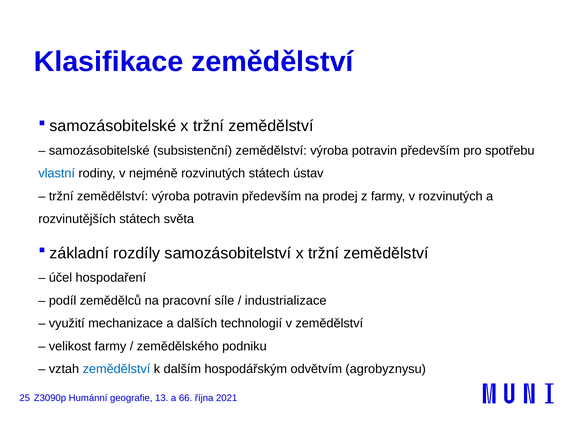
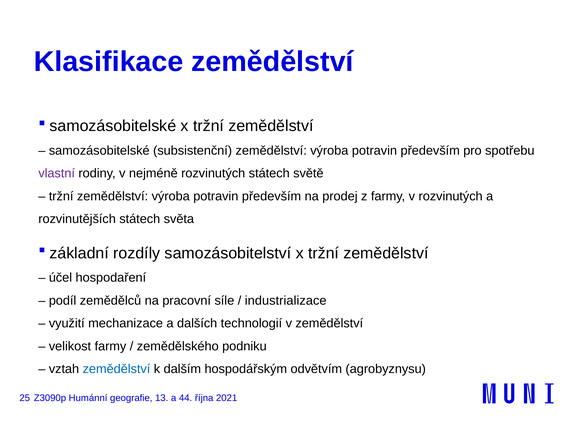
vlastní colour: blue -> purple (57, 174)
ústav: ústav -> světě (308, 174)
66: 66 -> 44 (186, 399)
